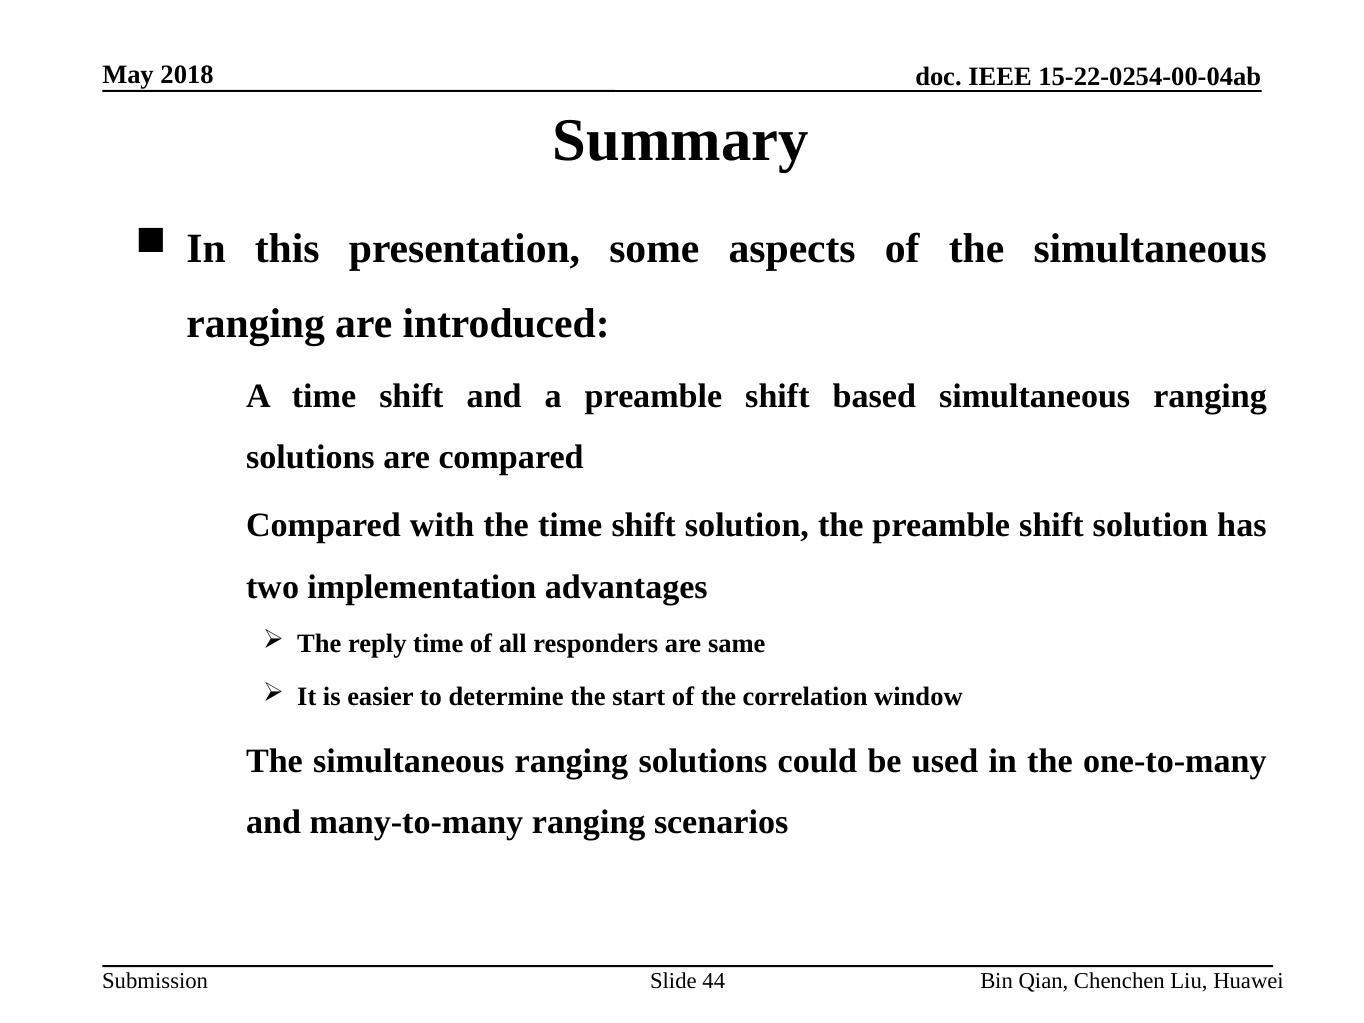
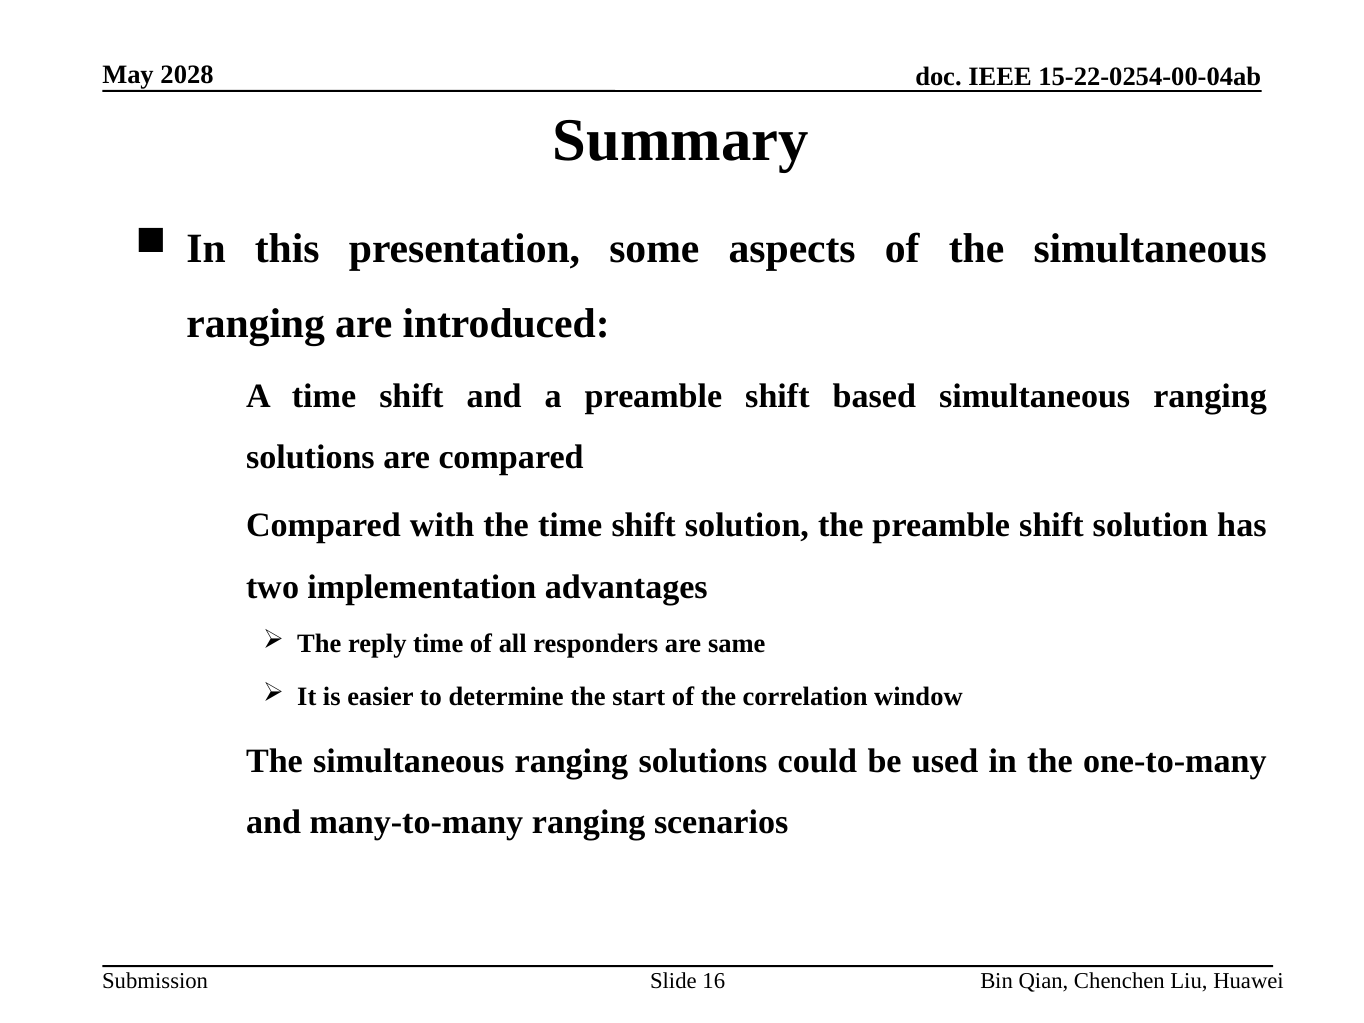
2018: 2018 -> 2028 (187, 74)
44: 44 -> 16 (714, 981)
